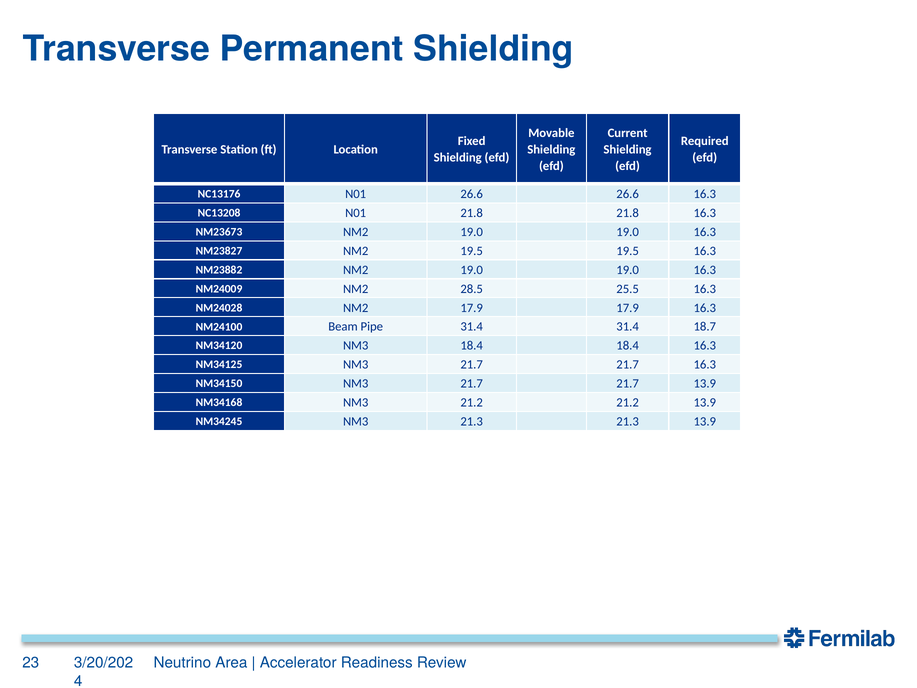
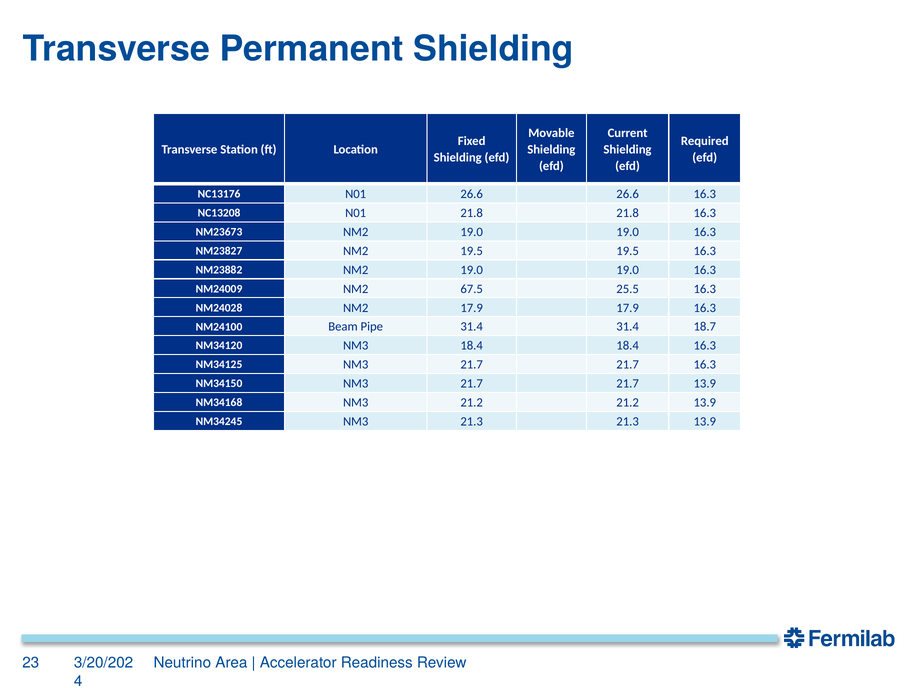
28.5: 28.5 -> 67.5 (472, 289)
